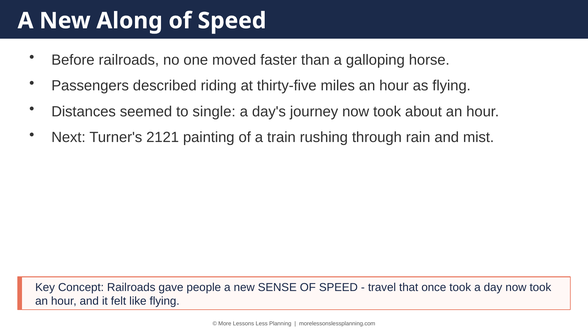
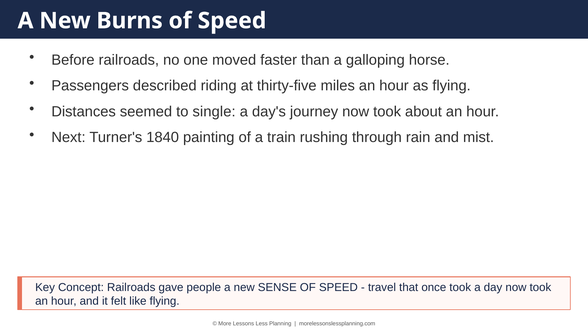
Along: Along -> Burns (130, 21)
2121: 2121 -> 1840 (163, 137)
